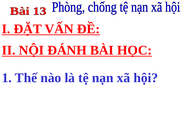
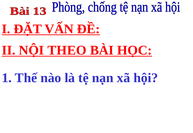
ĐÁNH: ĐÁNH -> THEO (67, 51)
